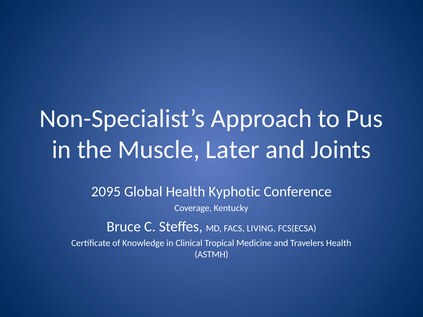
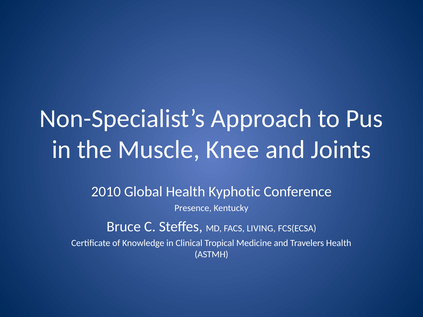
Later: Later -> Knee (233, 150)
2095: 2095 -> 2010 (106, 192)
Coverage: Coverage -> Presence (193, 208)
